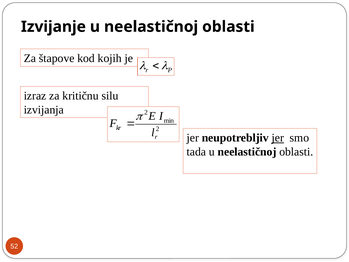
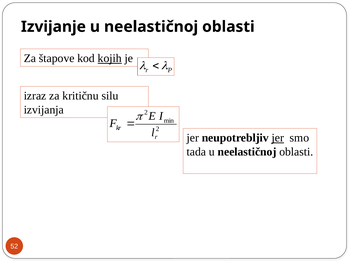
kojih underline: none -> present (110, 58)
